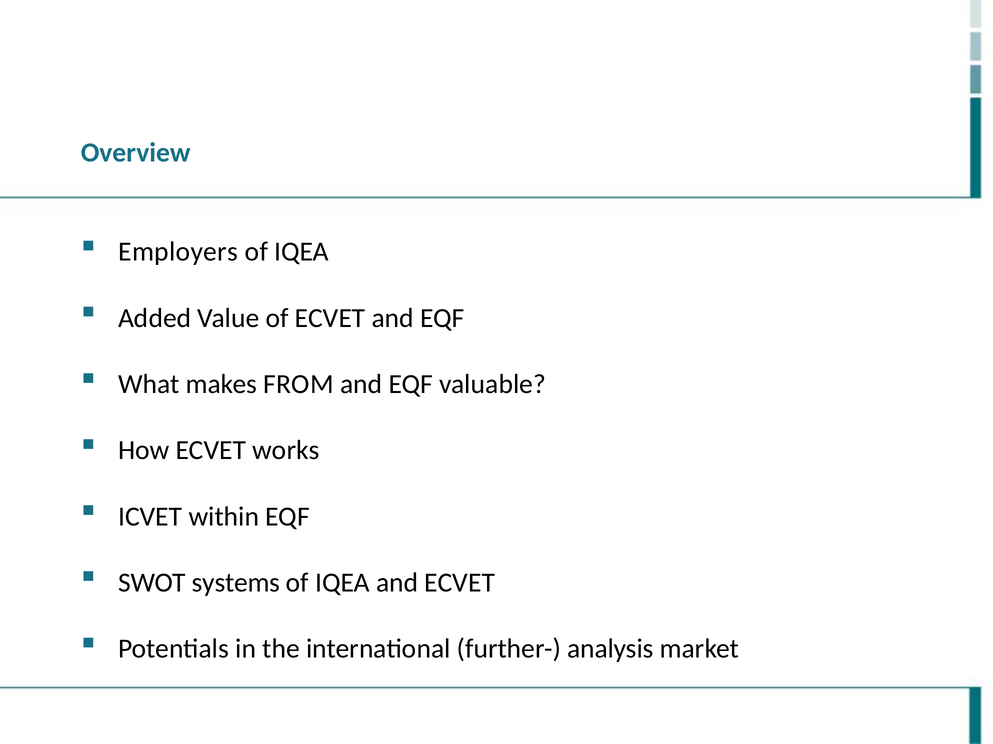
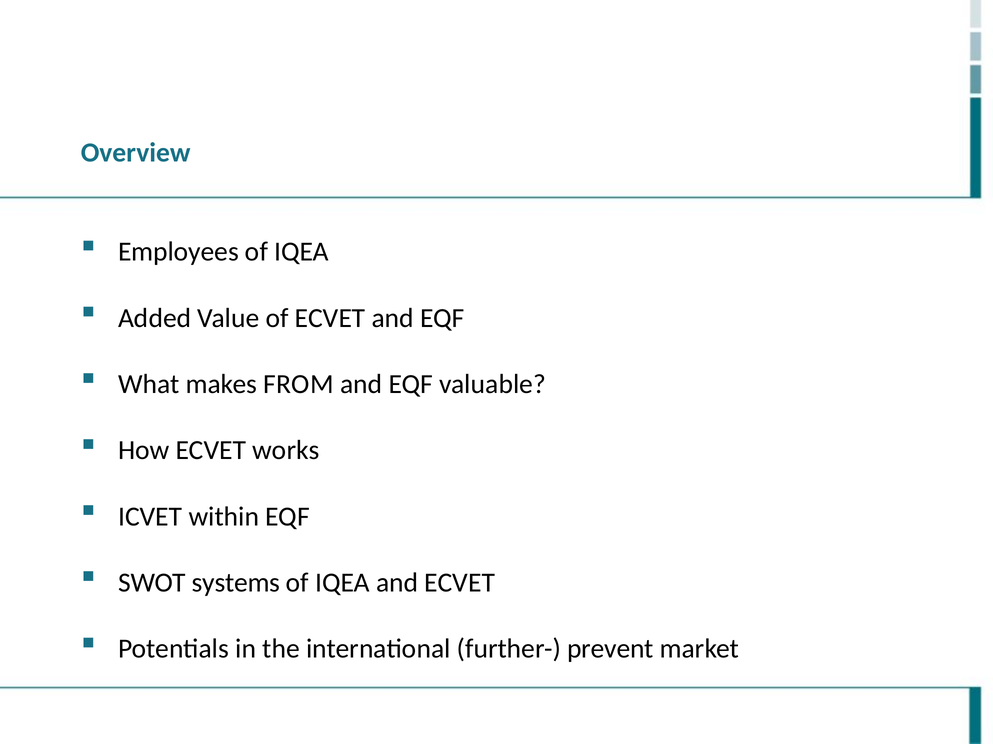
Employers: Employers -> Employees (178, 252)
analysis: analysis -> prevent (610, 649)
